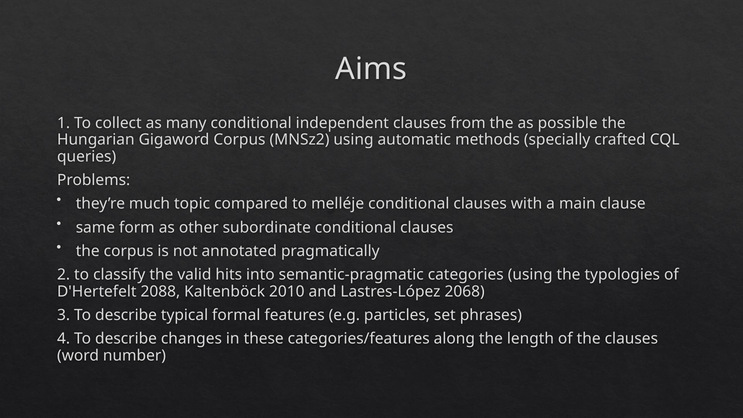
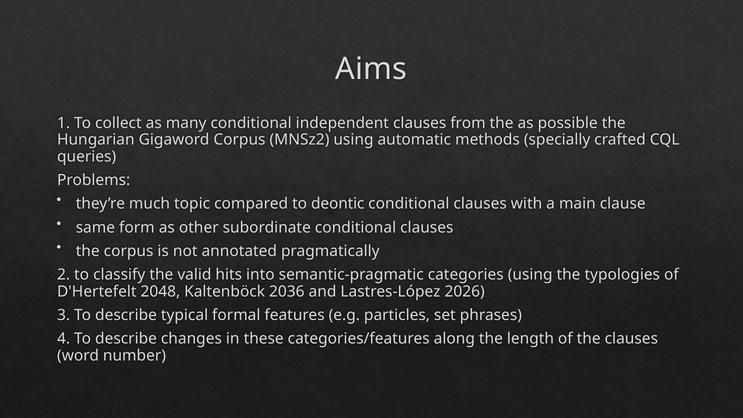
melléje: melléje -> deontic (338, 204)
2088: 2088 -> 2048 (160, 291)
2010: 2010 -> 2036 (287, 291)
2068: 2068 -> 2026 (465, 291)
